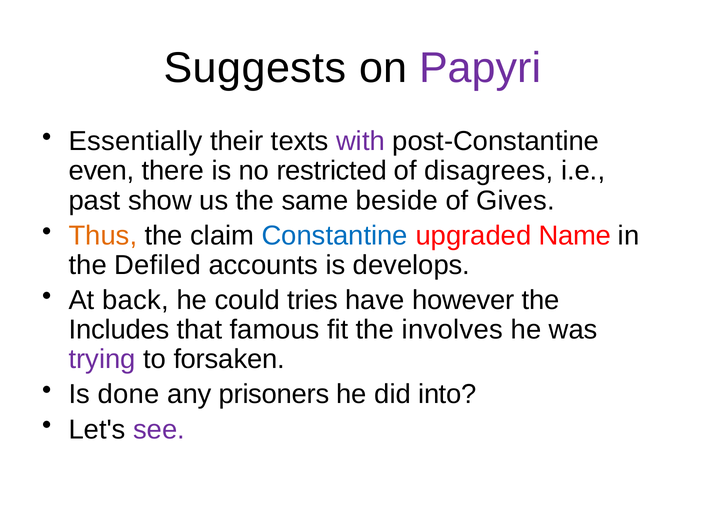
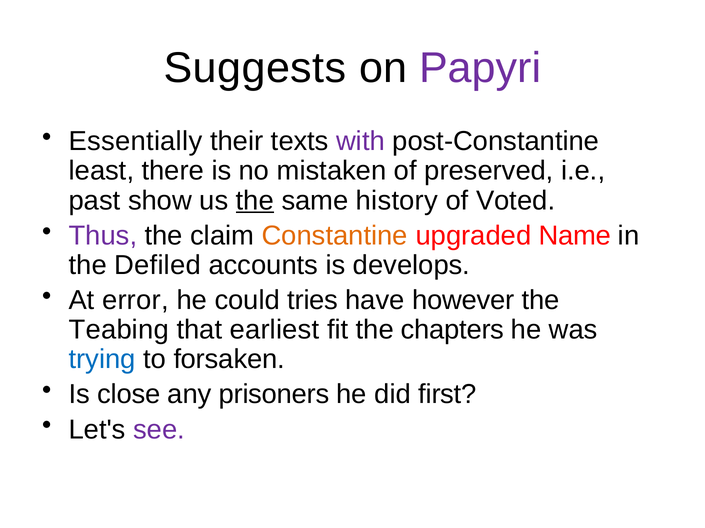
even: even -> least (101, 171)
restricted: restricted -> mistaken (332, 171)
disagrees: disagrees -> preserved (489, 171)
the underline: none -> present (255, 201)
beside: beside -> history (397, 201)
Gives: Gives -> Voted (516, 201)
Thus colour: orange -> purple (103, 236)
Constantine colour: blue -> orange (335, 236)
back: back -> error (135, 301)
Includes: Includes -> Teabing (119, 330)
famous: famous -> earliest (275, 330)
involves: involves -> chapters (453, 330)
trying colour: purple -> blue (102, 360)
done: done -> close (129, 395)
into: into -> first (447, 395)
